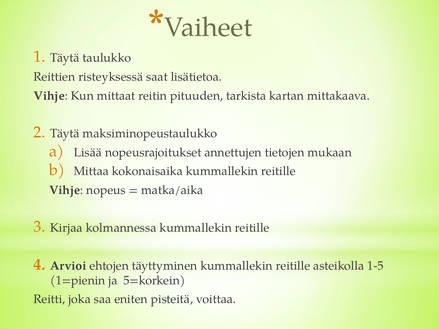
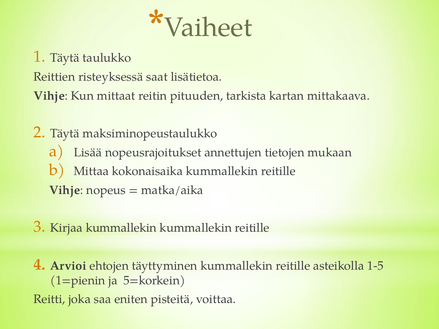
Kirjaa kolmannessa: kolmannessa -> kummallekin (121, 228)
